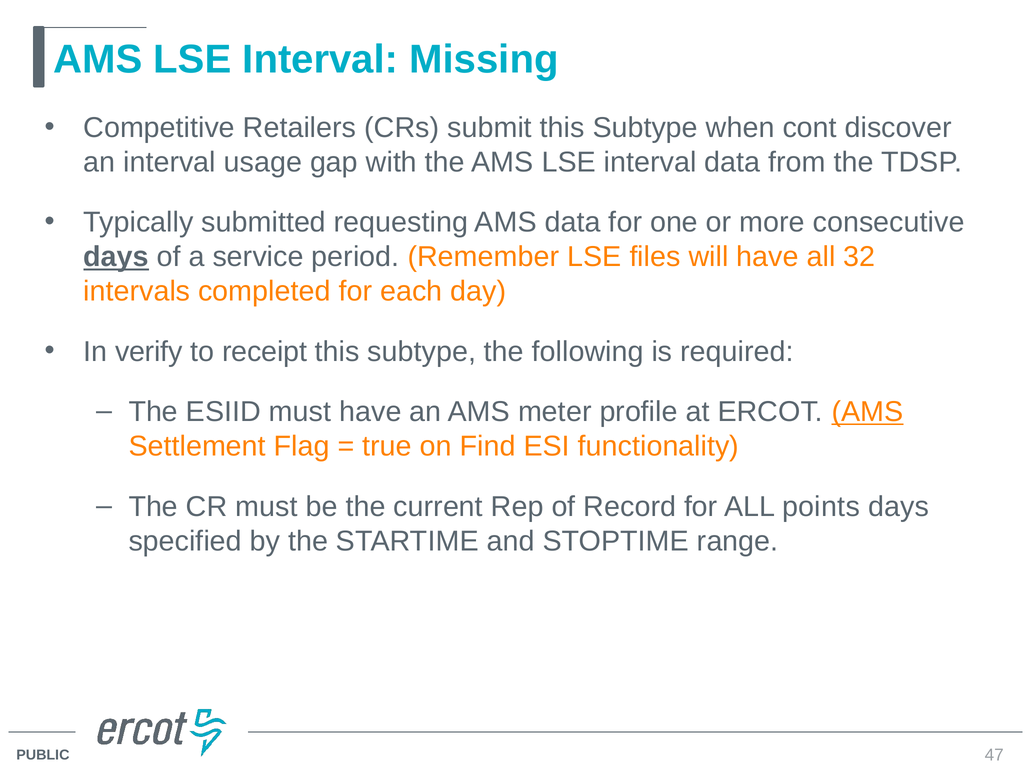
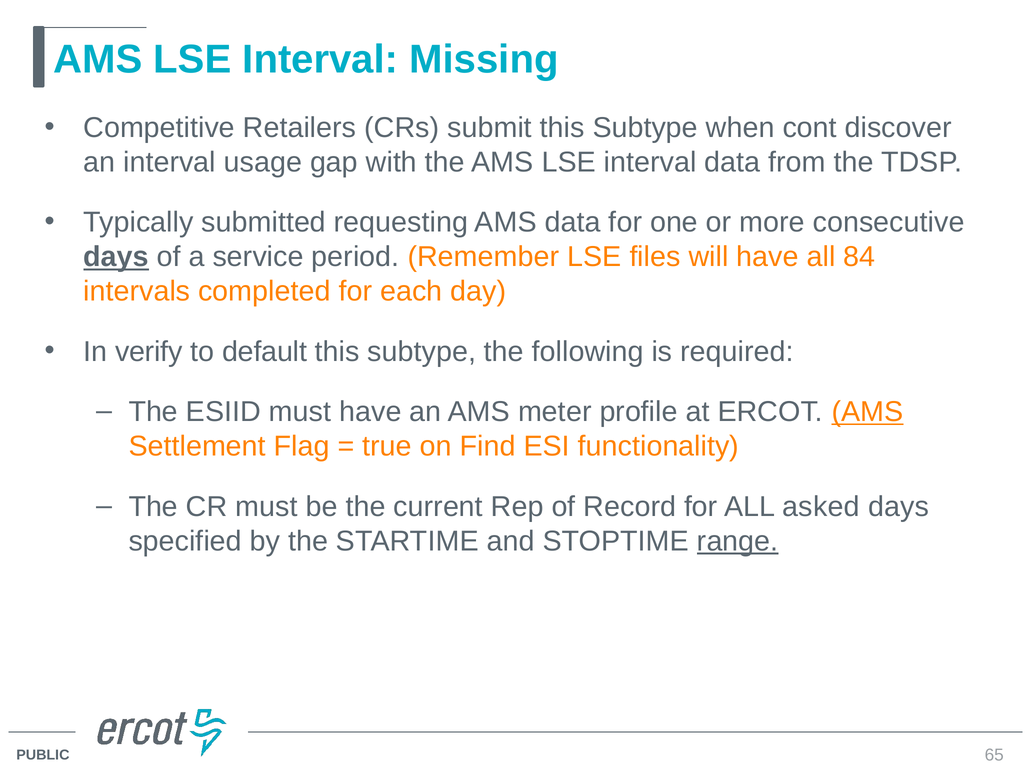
32: 32 -> 84 (859, 257)
receipt: receipt -> default (265, 352)
points: points -> asked (821, 506)
range underline: none -> present (738, 541)
47: 47 -> 65 (994, 755)
